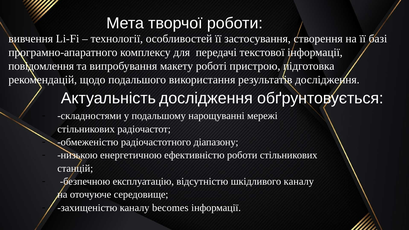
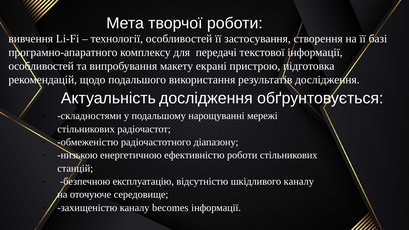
повідомлення: повідомлення -> особливостей (41, 66)
роботі: роботі -> екрані (211, 66)
